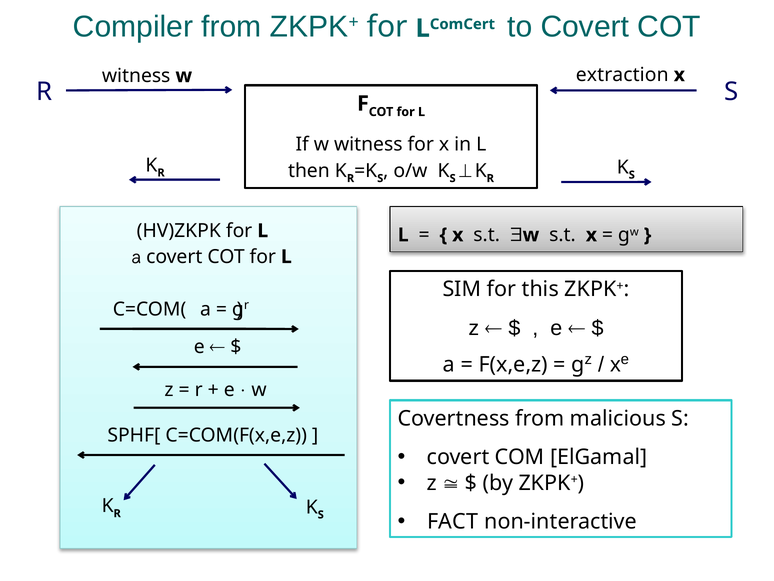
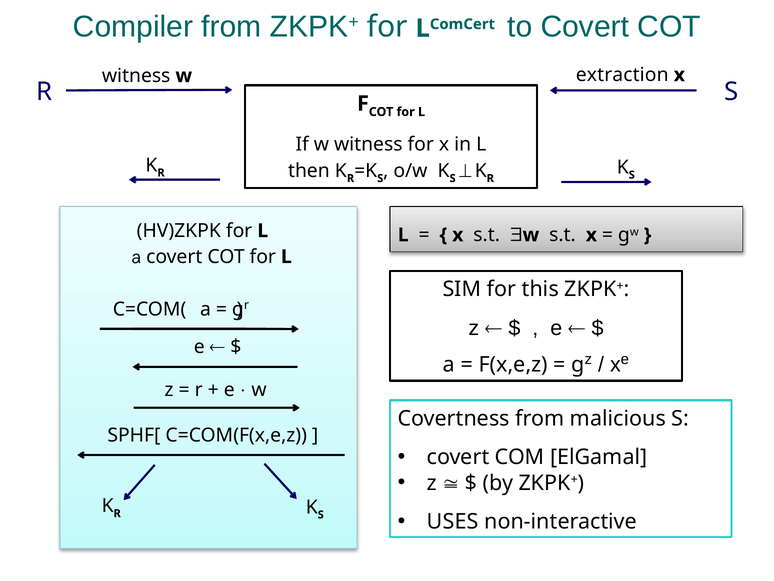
FACT: FACT -> USES (453, 521)
